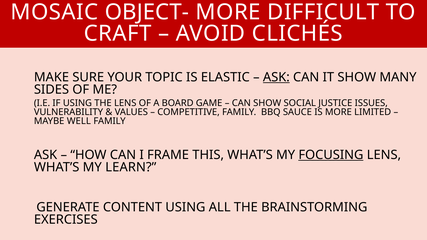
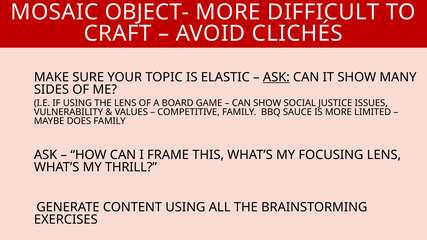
WELL: WELL -> DOES (79, 121)
FOCUSING underline: present -> none (331, 155)
LEARN: LEARN -> THRILL (131, 167)
